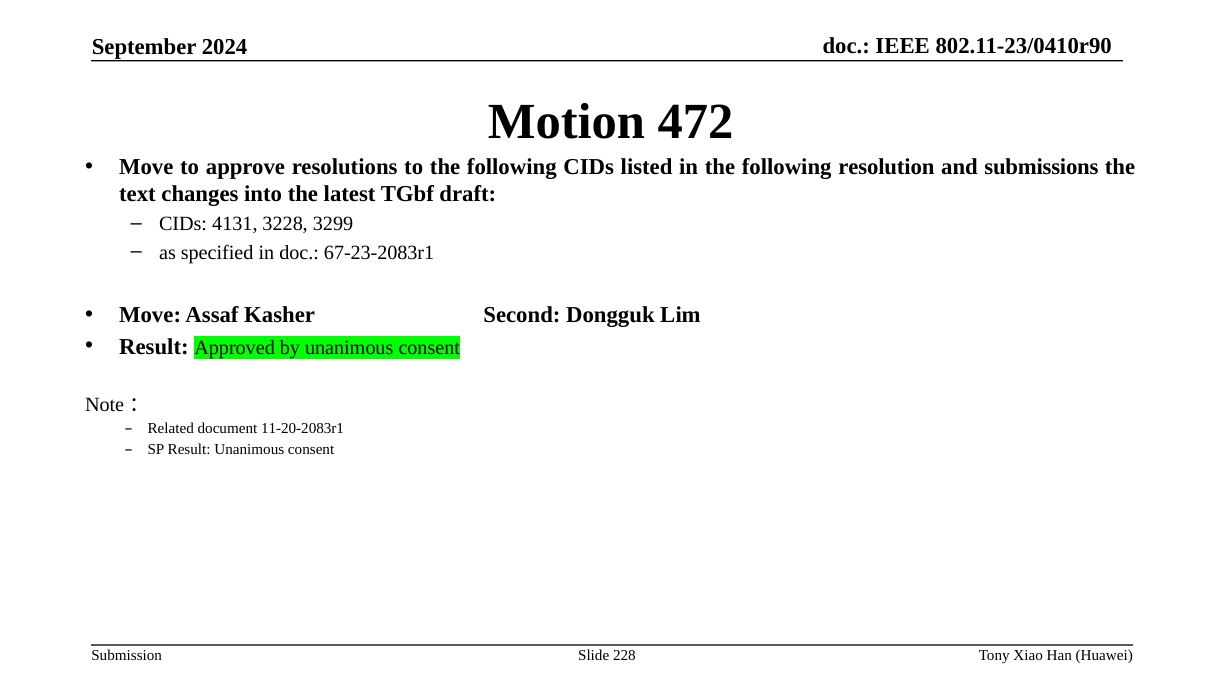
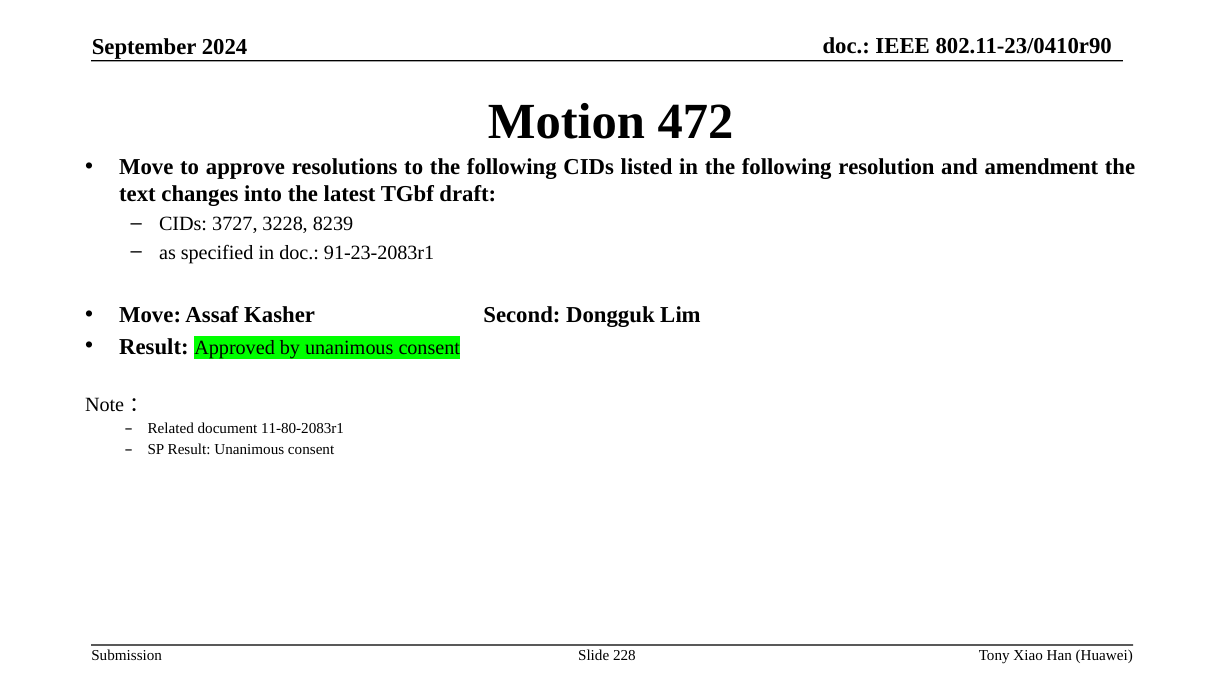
submissions: submissions -> amendment (1041, 167)
4131: 4131 -> 3727 (235, 224)
3299: 3299 -> 8239 (333, 224)
67-23-2083r1: 67-23-2083r1 -> 91-23-2083r1 (379, 252)
11-20-2083r1: 11-20-2083r1 -> 11-80-2083r1 (303, 429)
